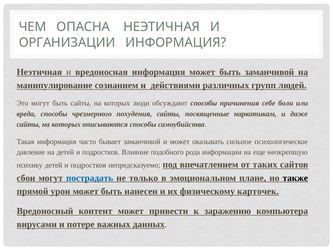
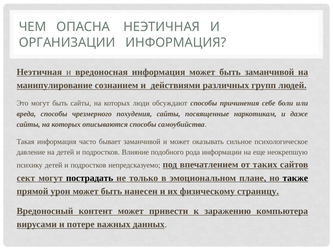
сбои: сбои -> сект (26, 178)
пострадать colour: blue -> black (90, 178)
карточек: карточек -> страницу (258, 191)
